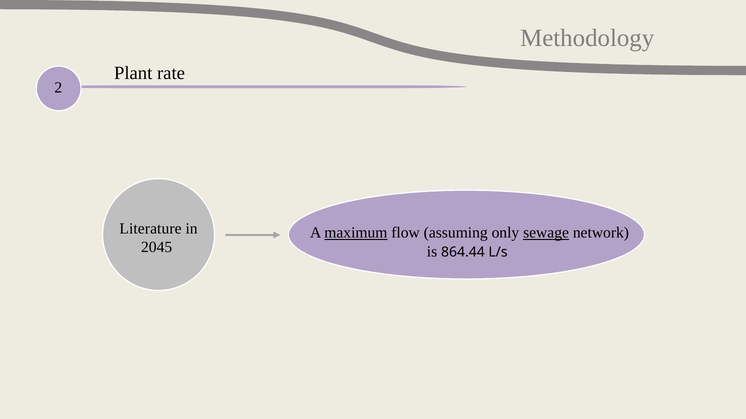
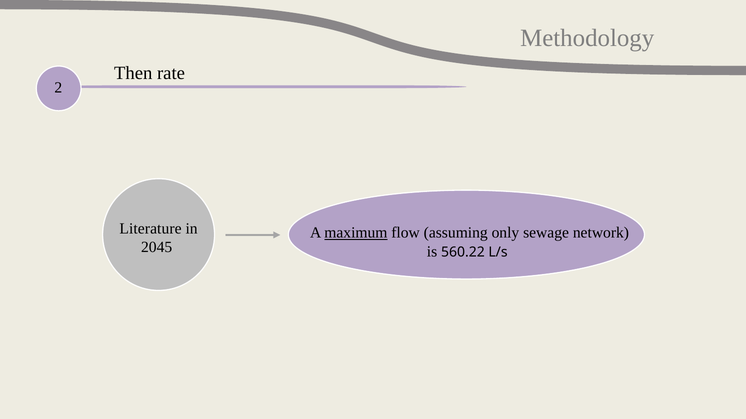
Plant: Plant -> Then (133, 73)
sewage underline: present -> none (546, 233)
864.44: 864.44 -> 560.22 (463, 252)
